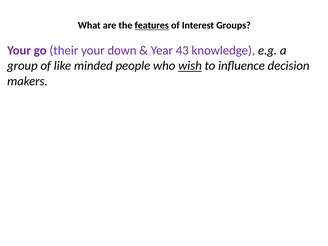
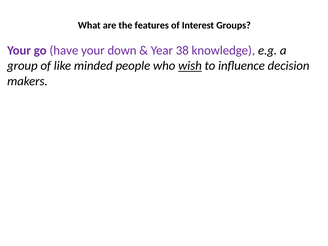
features underline: present -> none (152, 25)
their: their -> have (64, 51)
43: 43 -> 38 (182, 51)
